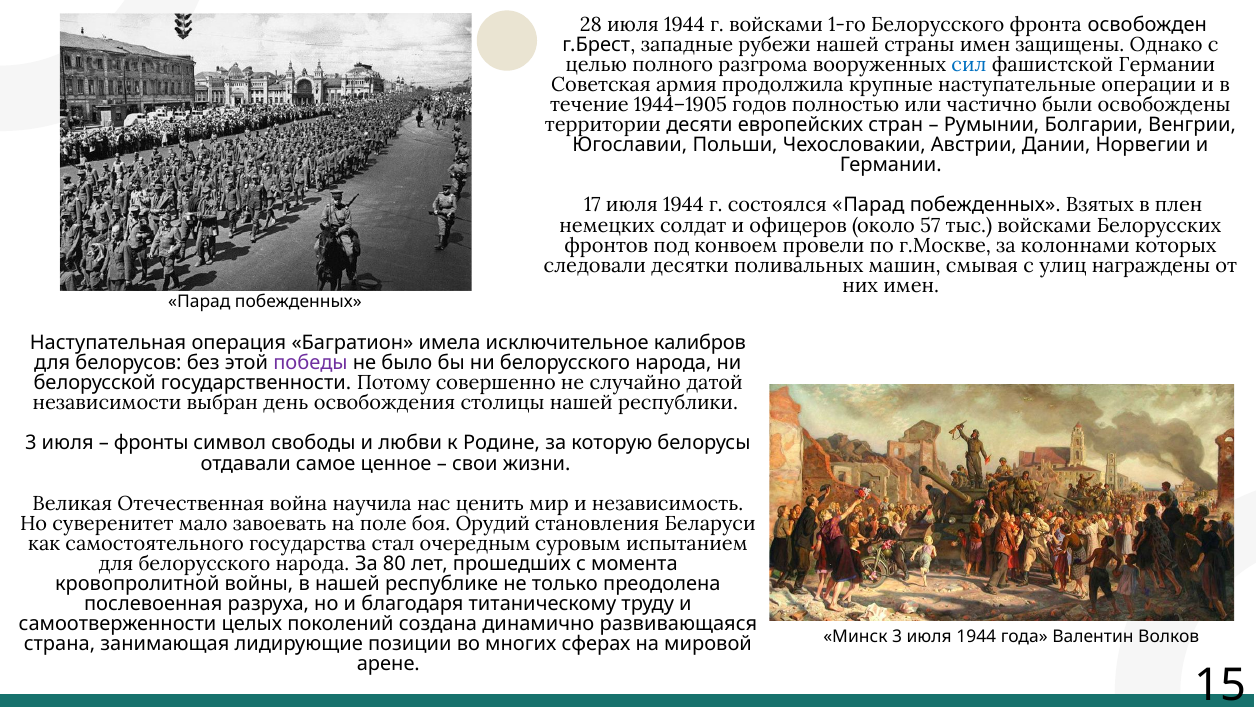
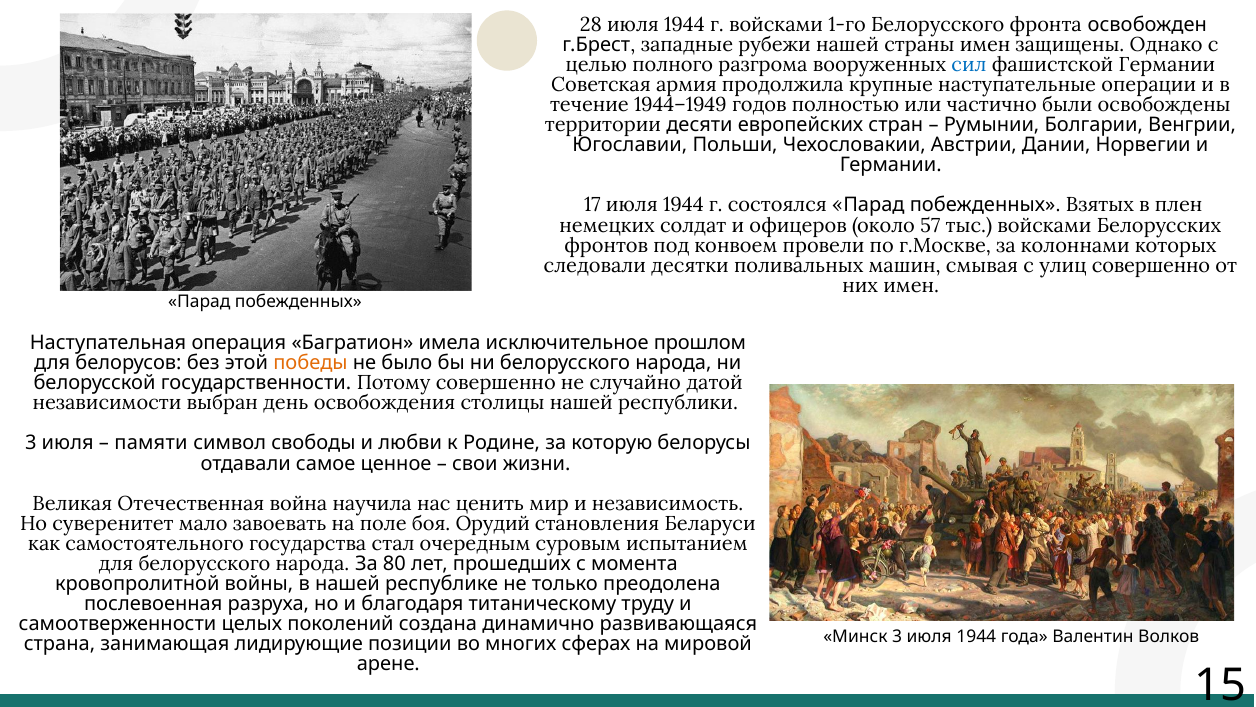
1944–1905: 1944–1905 -> 1944–1949 (680, 105)
улиц награждены: награждены -> совершенно (1151, 265)
калибров: калибров -> прошлом (700, 343)
победы colour: purple -> orange (311, 363)
фронты: фронты -> памяти (151, 443)
